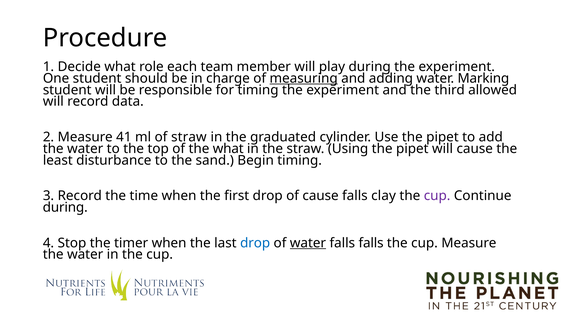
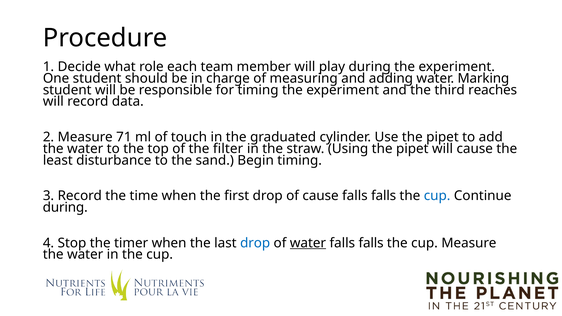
measuring underline: present -> none (304, 78)
allowed: allowed -> reaches (493, 90)
41: 41 -> 71 (124, 137)
of straw: straw -> touch (189, 137)
the what: what -> filter (228, 149)
clay: clay -> falls (384, 196)
cup colour: purple -> blue (437, 196)
